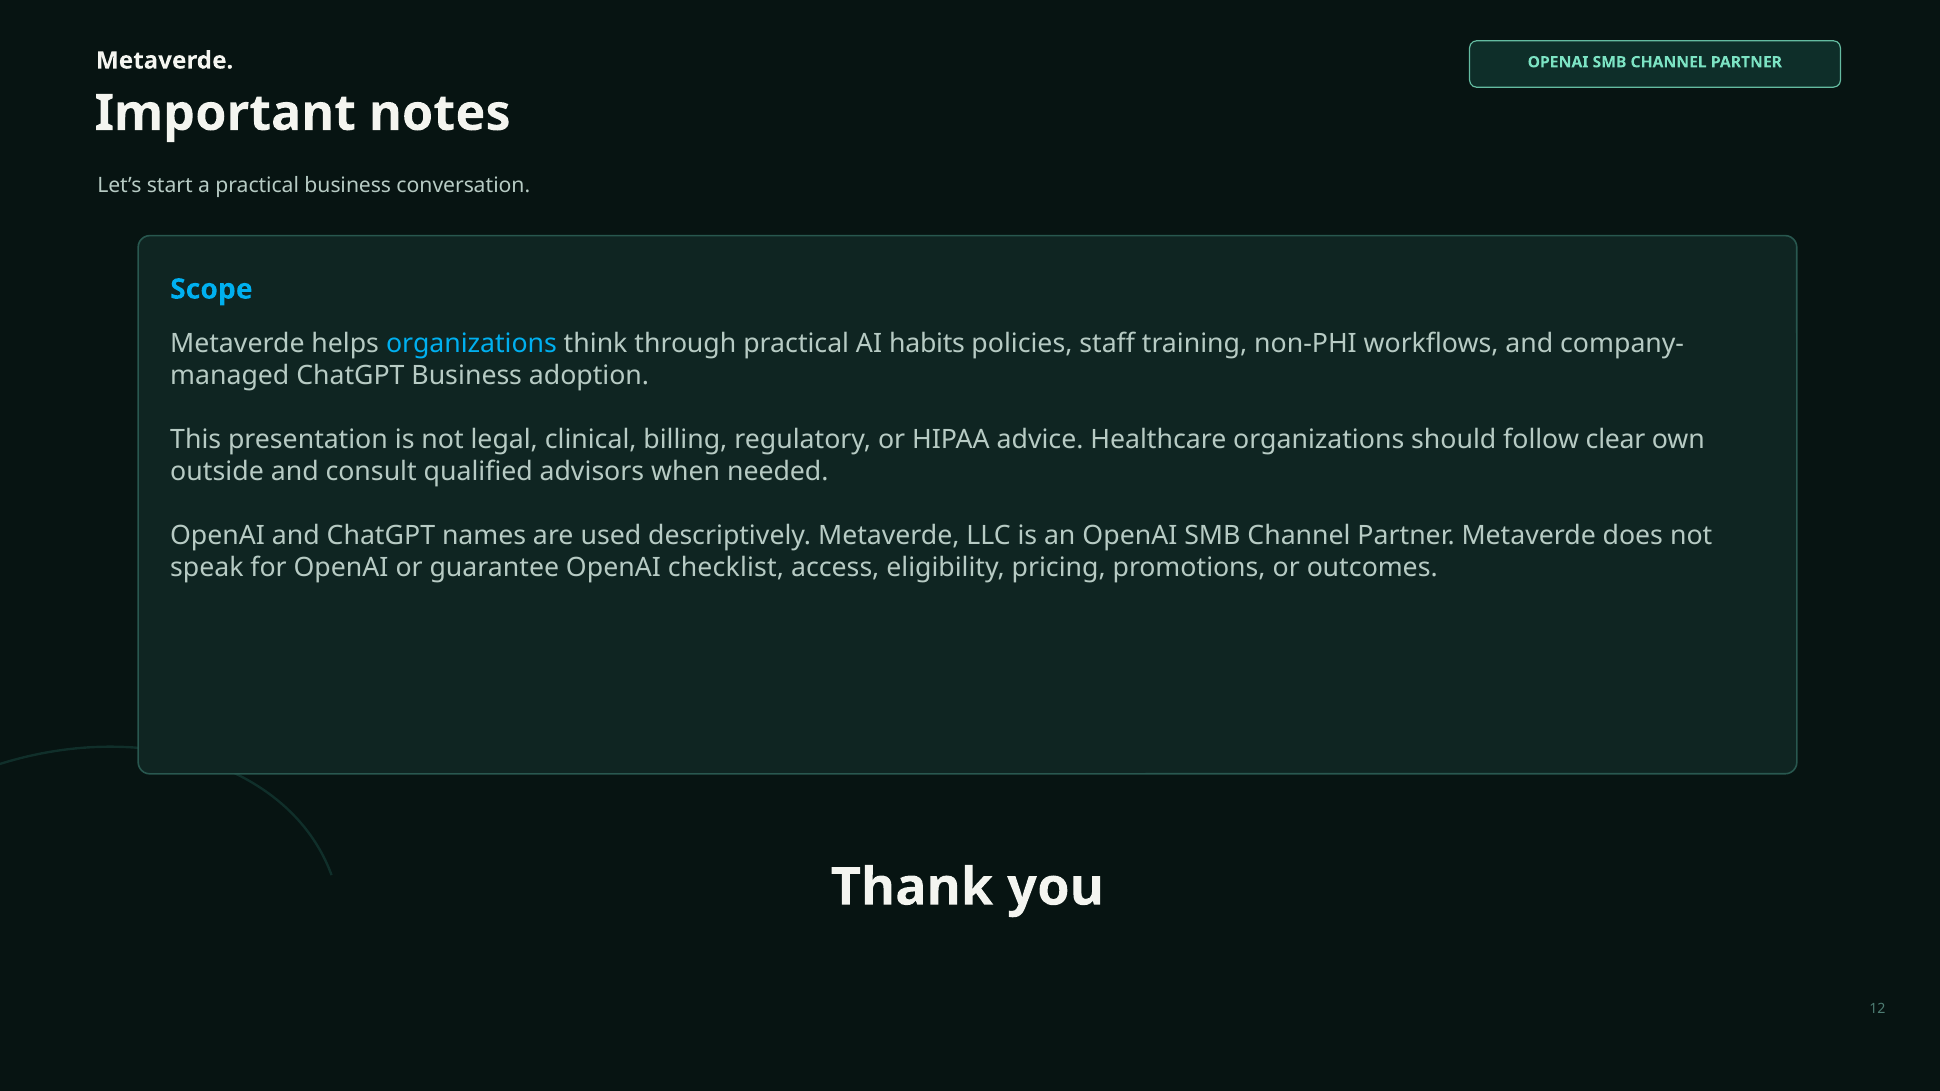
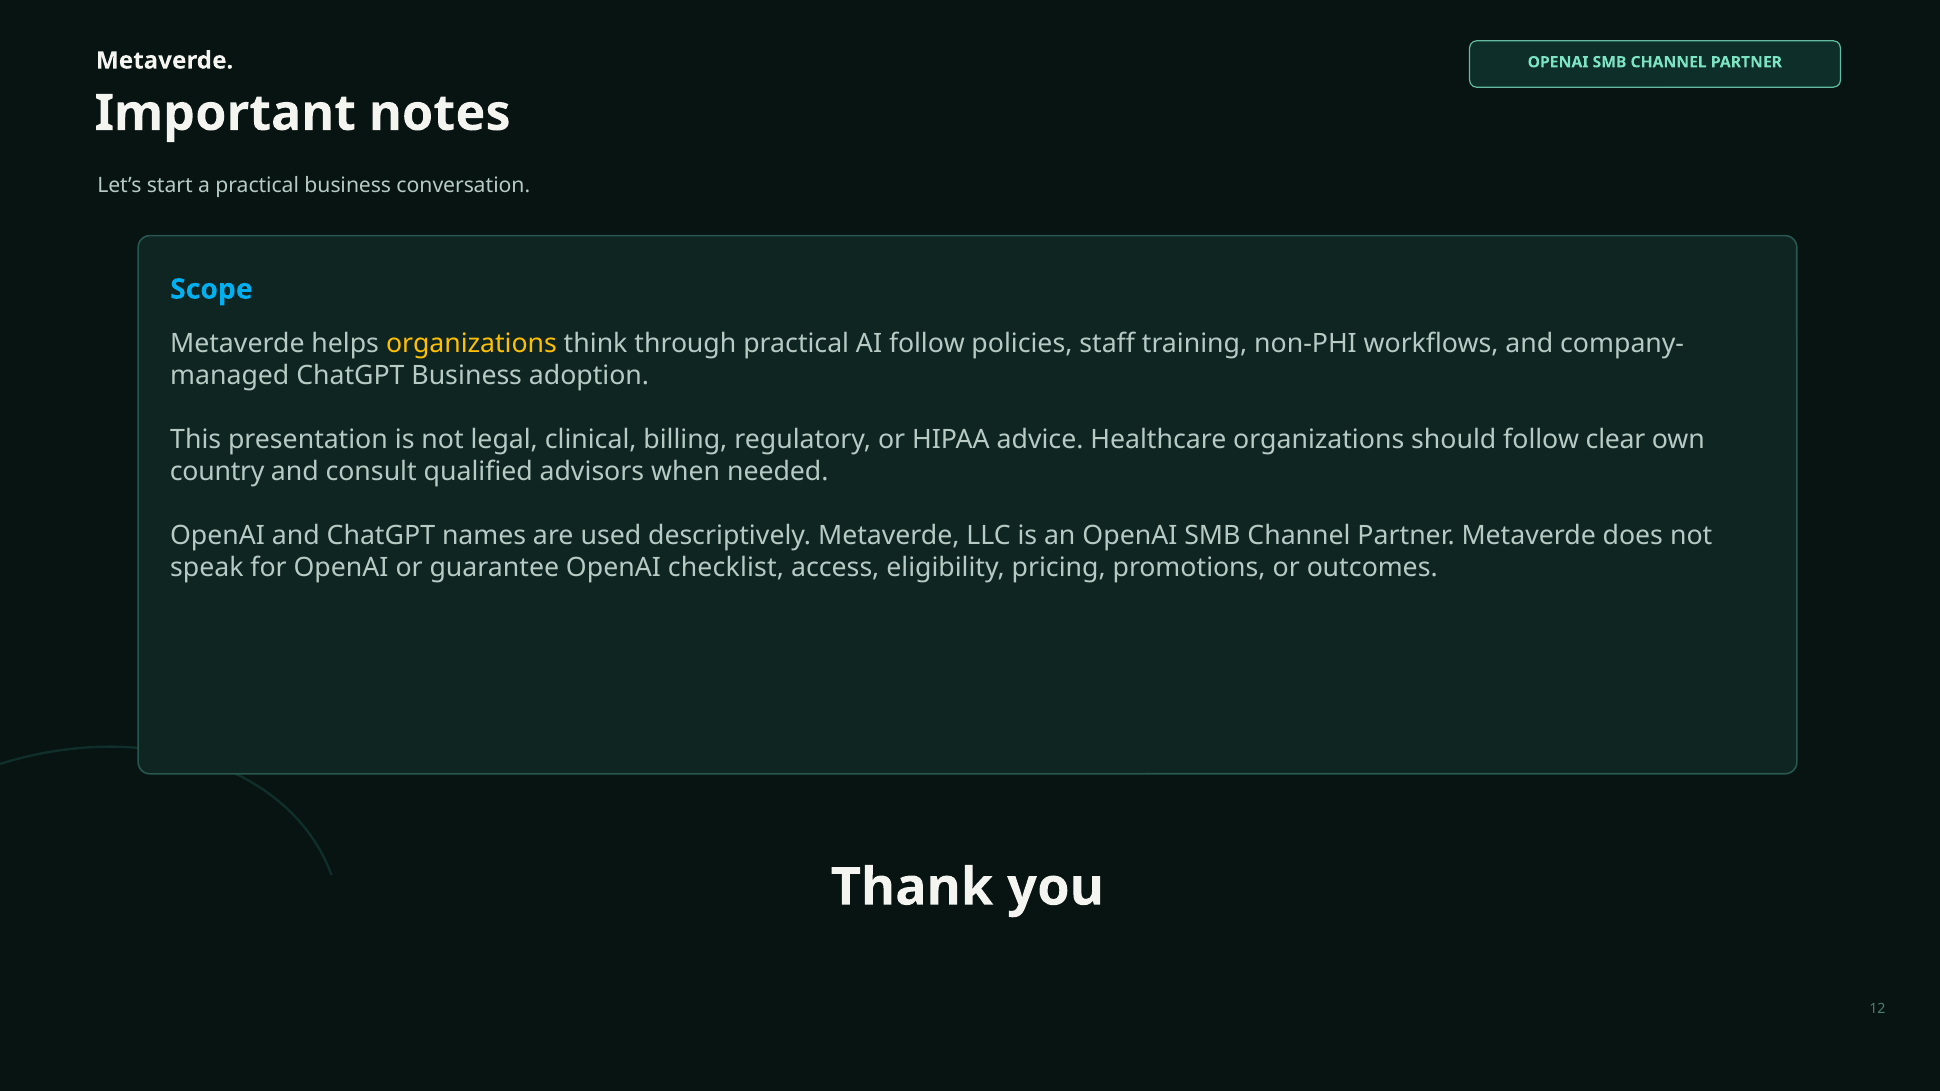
organizations colour: light blue -> yellow (471, 344)
AI habits: habits -> follow (927, 344)
outside: outside -> country (217, 472)
